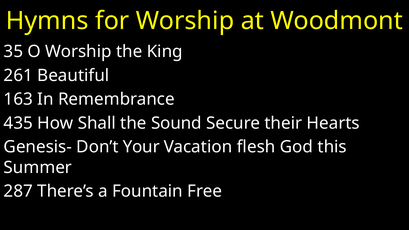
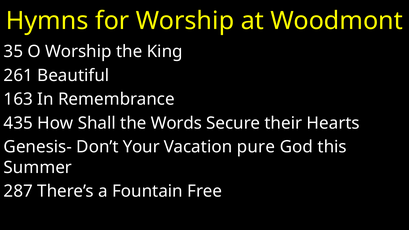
Sound: Sound -> Words (176, 123)
flesh: flesh -> pure (256, 147)
